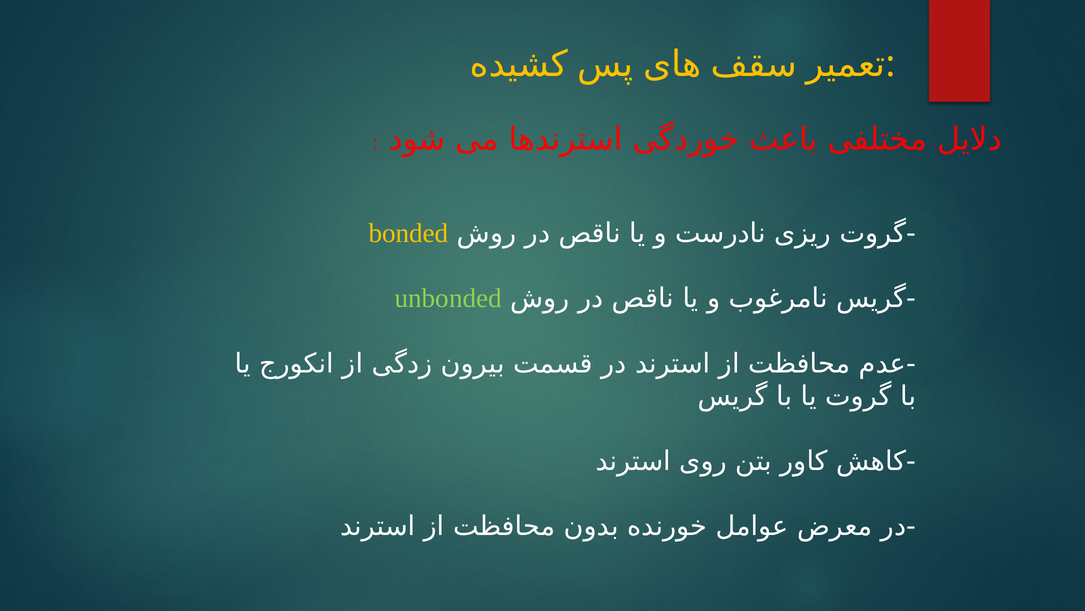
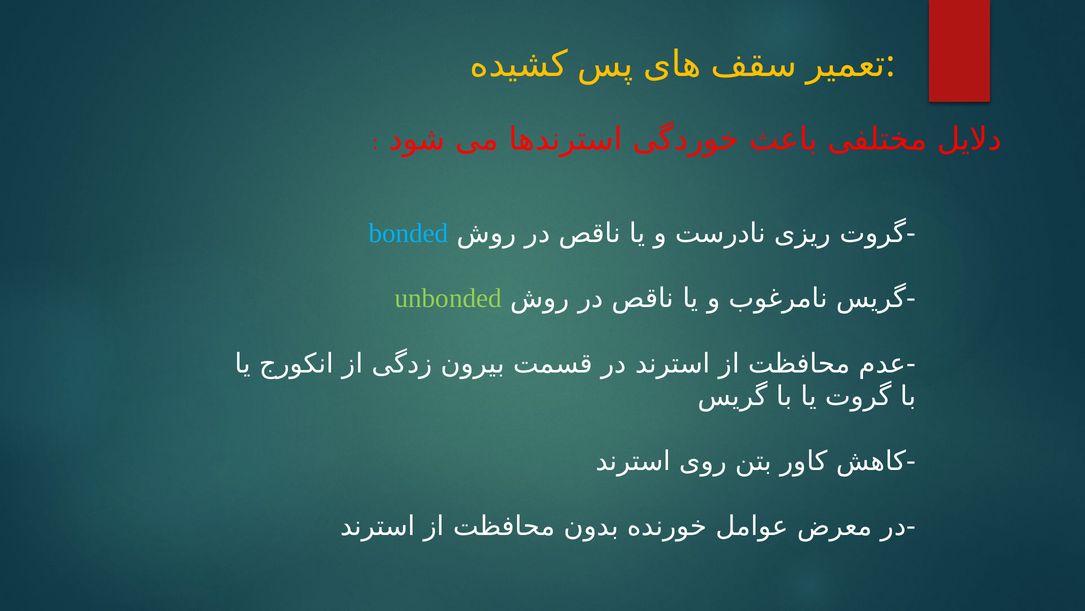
bonded colour: yellow -> light blue (409, 233)
